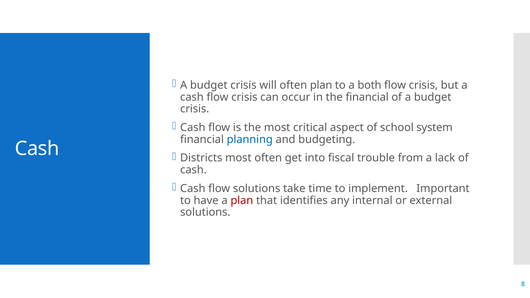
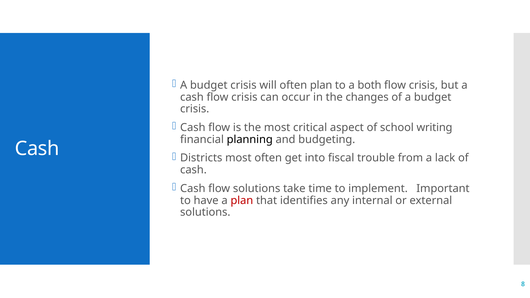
the financial: financial -> changes (367, 97)
system: system -> writing (434, 128)
planning colour: blue -> black (250, 140)
